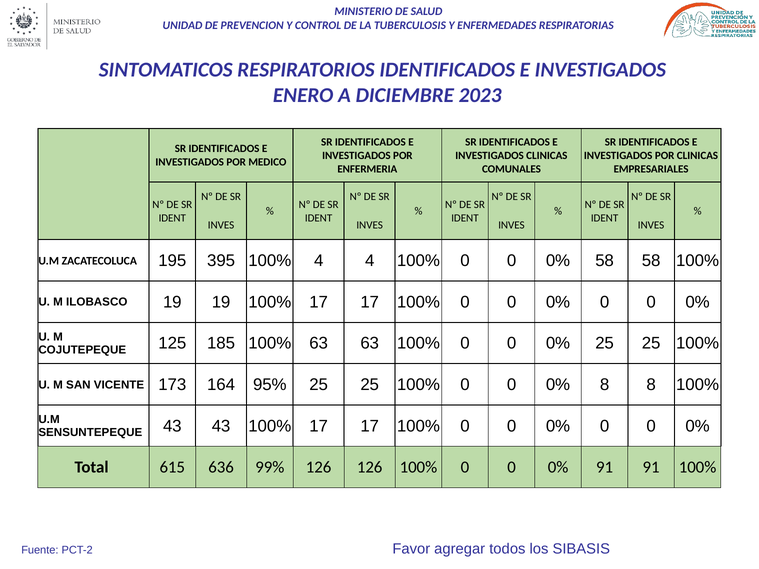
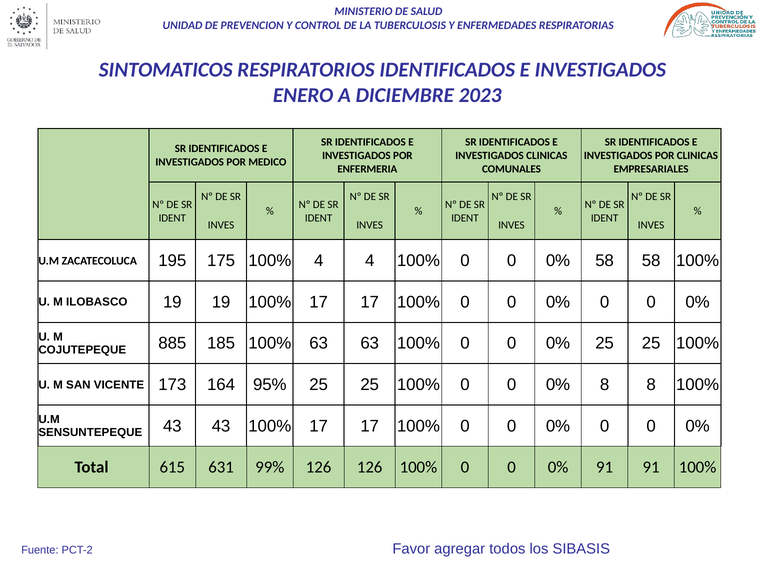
395: 395 -> 175 (221, 261)
125: 125 -> 885 (172, 344)
636: 636 -> 631 (221, 468)
